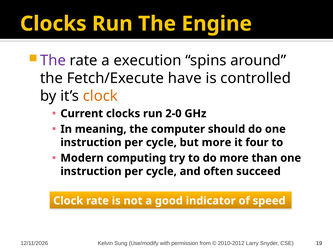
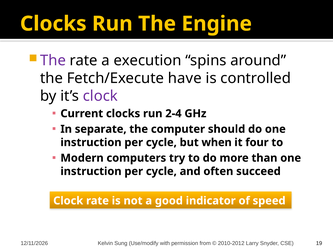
clock colour: orange -> purple (100, 96)
2-0: 2-0 -> 2-4 (173, 113)
meaning: meaning -> separate (101, 129)
but more: more -> when (217, 142)
computing: computing -> computers (136, 158)
